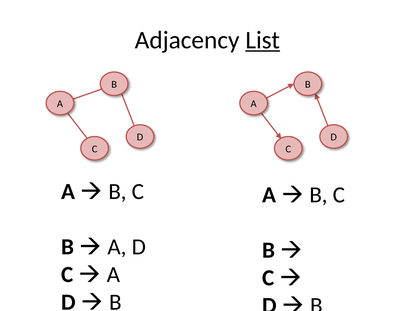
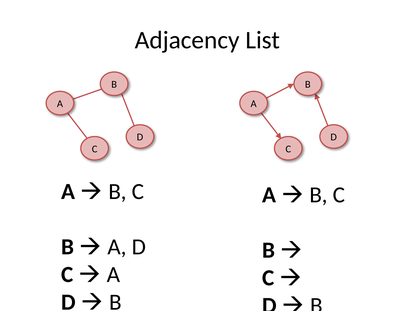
List underline: present -> none (263, 40)
